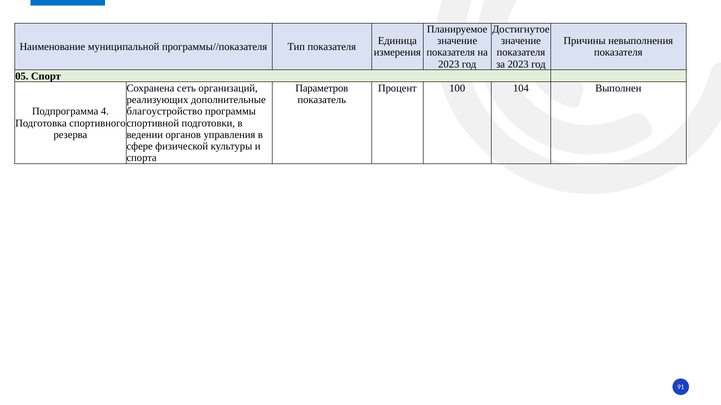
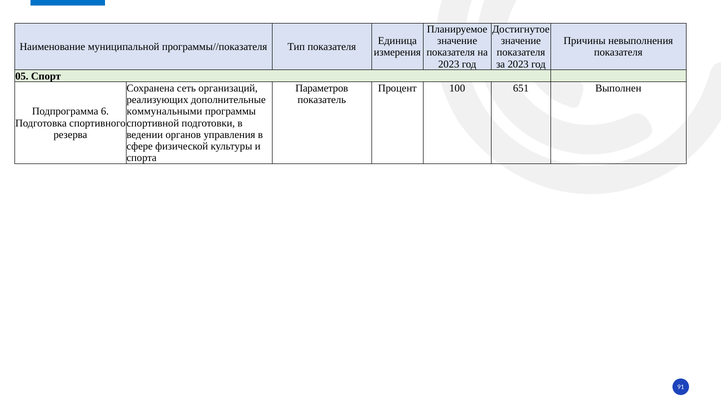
104: 104 -> 651 (521, 88)
4: 4 -> 6 (105, 112)
благоустройство: благоустройство -> коммунальными (164, 112)
